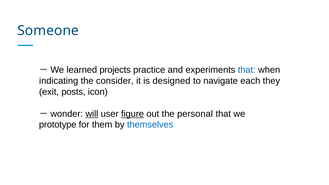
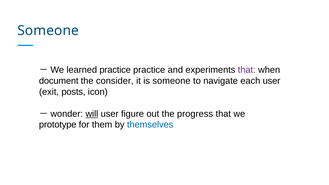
learned projects: projects -> practice (115, 70)
that colour: blue -> purple (247, 70)
indicating: indicating -> document (59, 81)
is designed: designed -> someone (171, 81)
each they: they -> user (271, 81)
figure underline: present -> none (133, 114)
personal: personal -> progress (195, 114)
